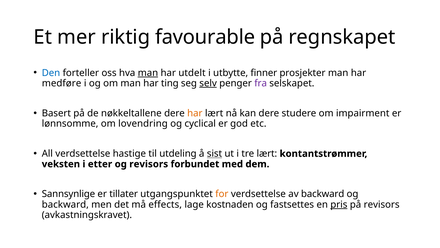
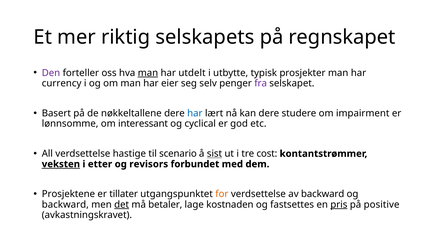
favourable: favourable -> selskapets (205, 37)
Den colour: blue -> purple (51, 73)
finner: finner -> typisk (264, 73)
medføre: medføre -> currency (62, 83)
ting: ting -> eier (170, 83)
selv underline: present -> none (208, 83)
har colour: orange -> blue (195, 113)
lovendring: lovendring -> interessant (143, 123)
utdeling: utdeling -> scenario (178, 153)
tre lært: lært -> cost (267, 153)
veksten underline: none -> present (61, 164)
Sannsynlige: Sannsynlige -> Prosjektene (68, 194)
det underline: none -> present (122, 204)
effects: effects -> betaler (165, 204)
på revisors: revisors -> positive (382, 204)
